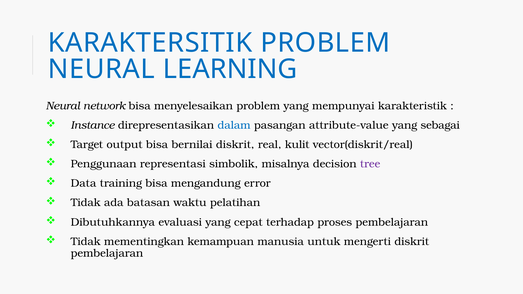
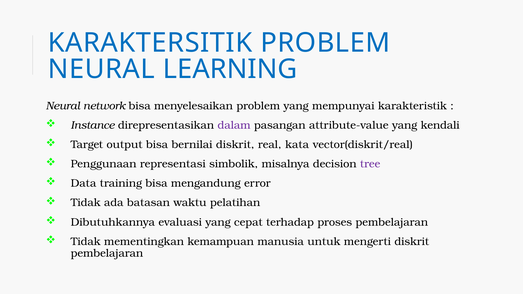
dalam colour: blue -> purple (234, 125)
sebagai: sebagai -> kendali (440, 125)
kulit: kulit -> kata (297, 145)
